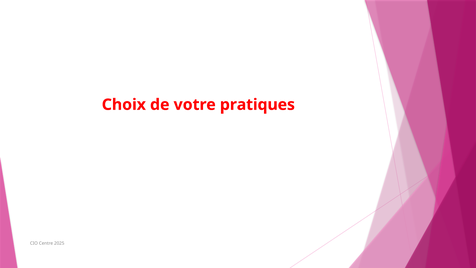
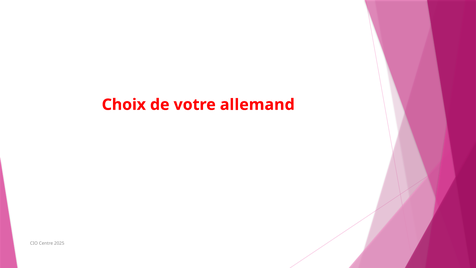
pratiques: pratiques -> allemand (257, 105)
